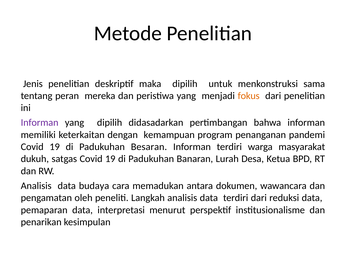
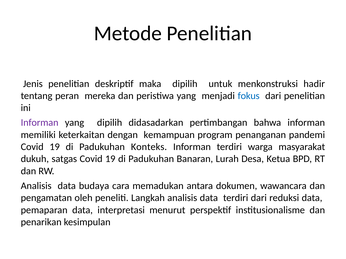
sama: sama -> hadir (314, 84)
fokus colour: orange -> blue (249, 96)
Besaran: Besaran -> Konteks (149, 147)
